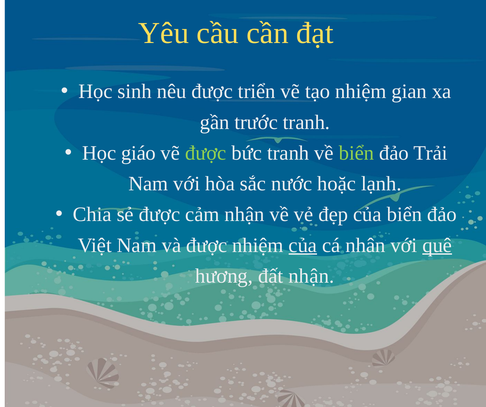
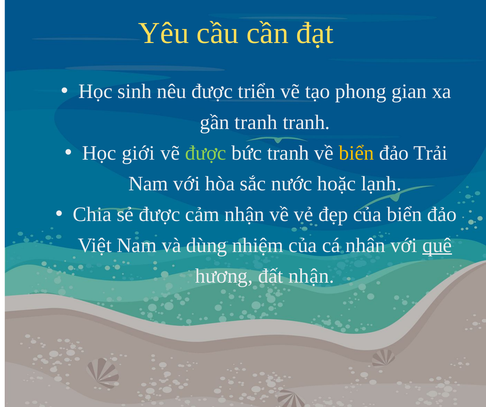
tạo nhiệm: nhiệm -> phong (361, 92)
gần trước: trước -> tranh (256, 122)
giáo: giáo -> giới (138, 153)
biển colour: light green -> yellow (356, 153)
và được: được -> dùng (207, 246)
của underline: present -> none (303, 246)
